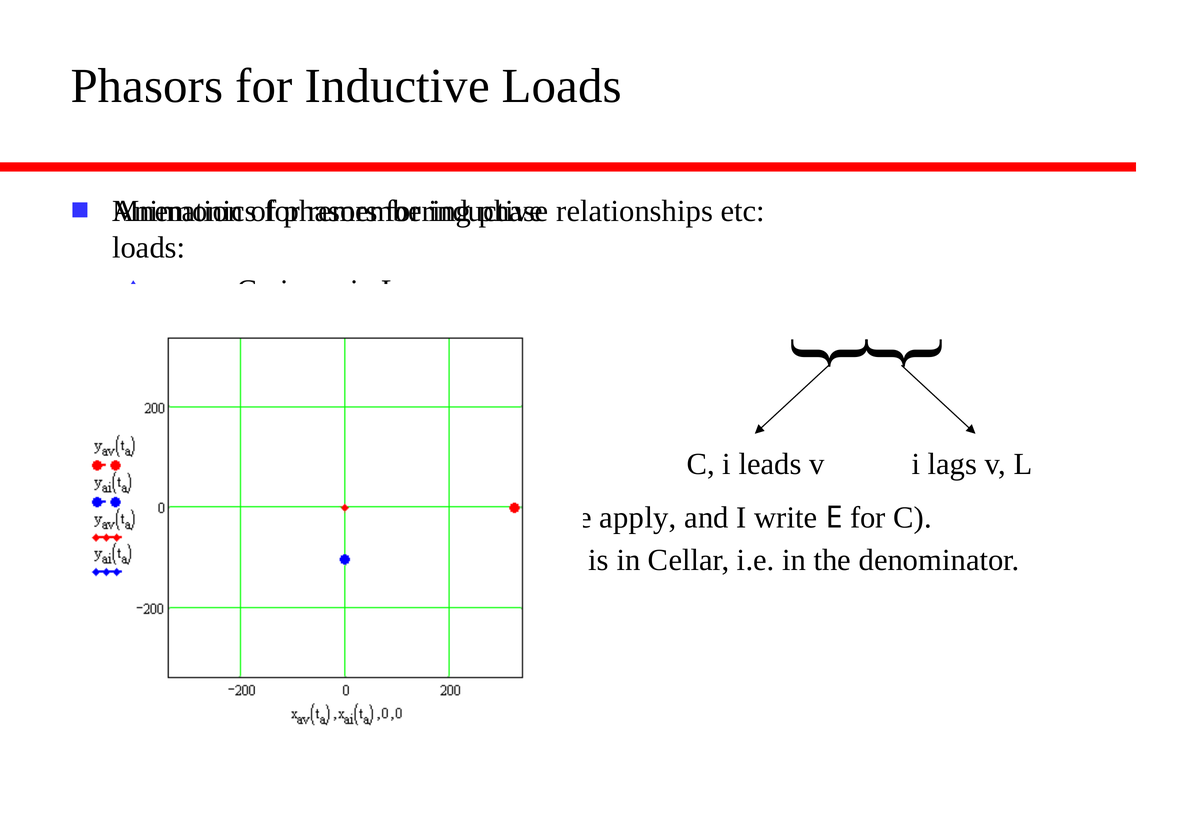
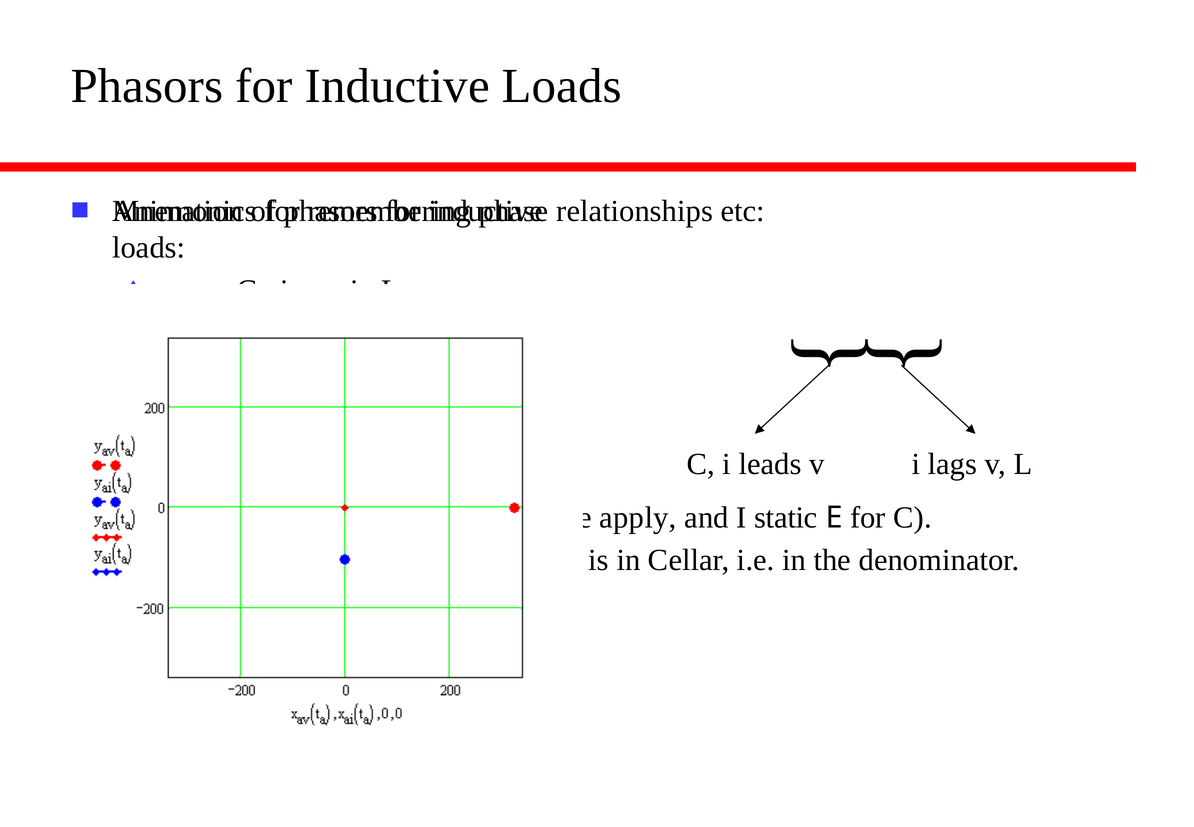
write: write -> static (786, 517)
